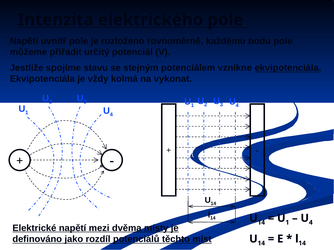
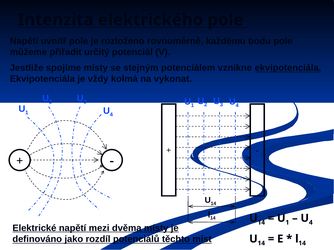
spojíme stavu: stavu -> místy (96, 68)
